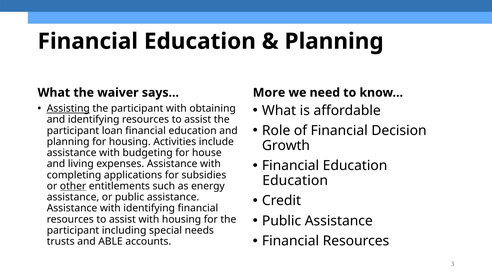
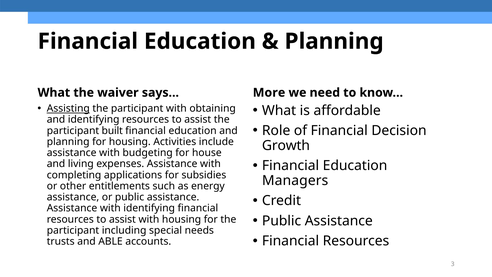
loan: loan -> built (112, 131)
Education: Education -> Managers (295, 180)
other underline: present -> none (73, 186)
